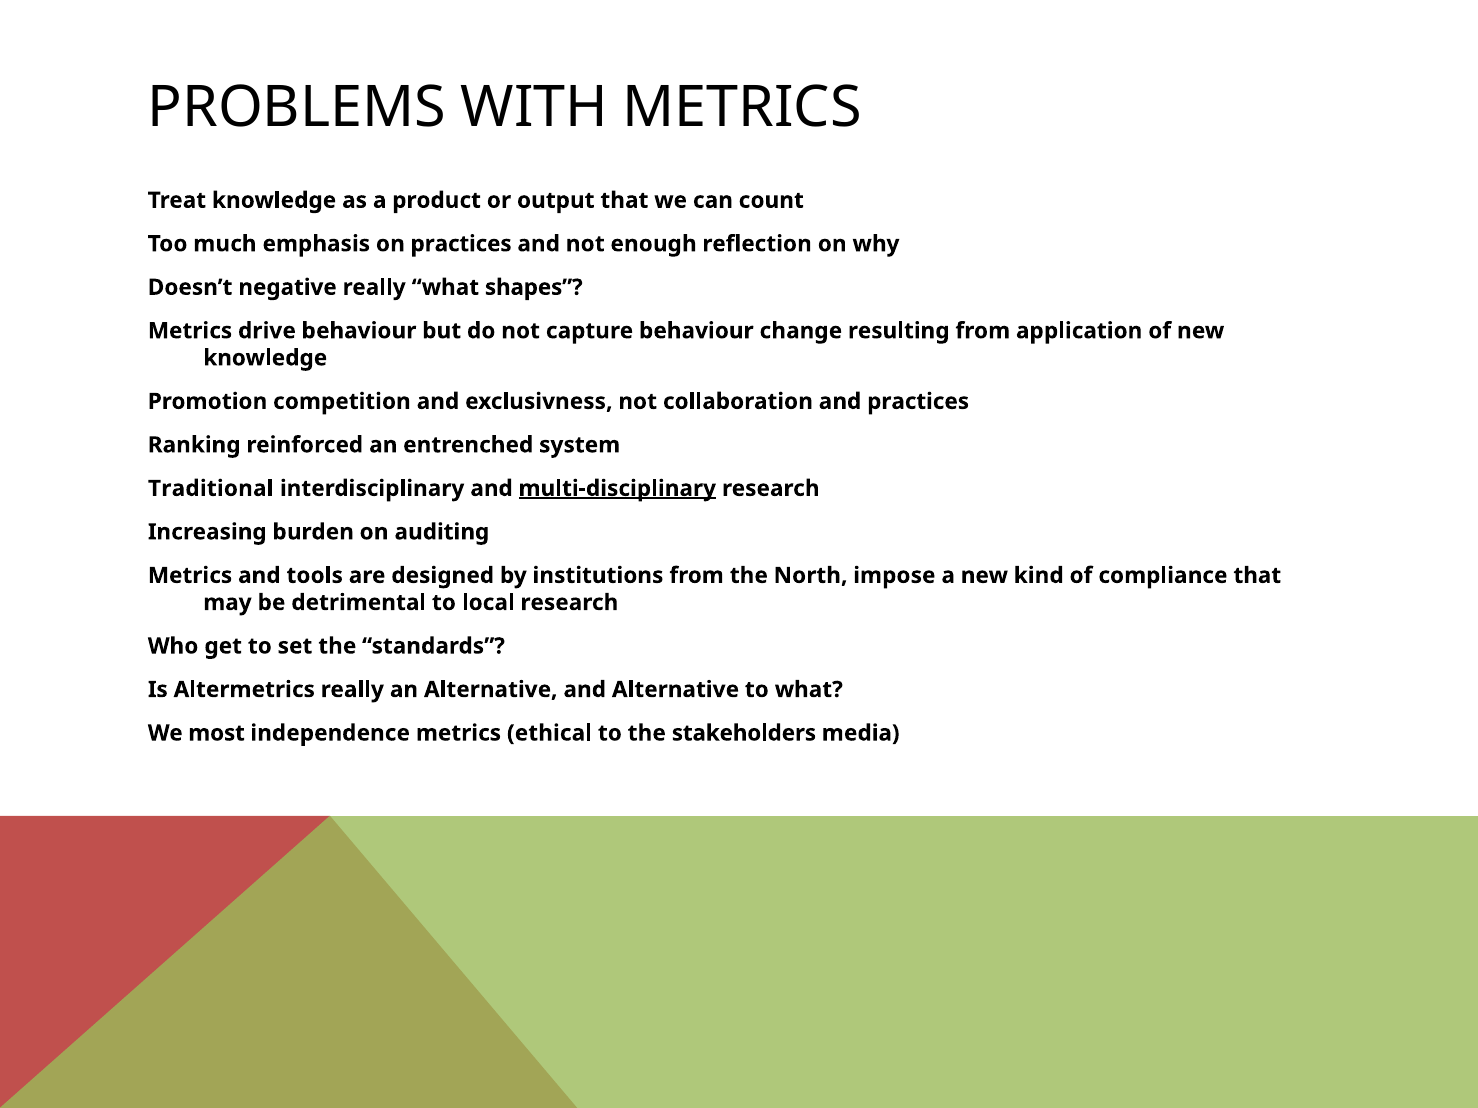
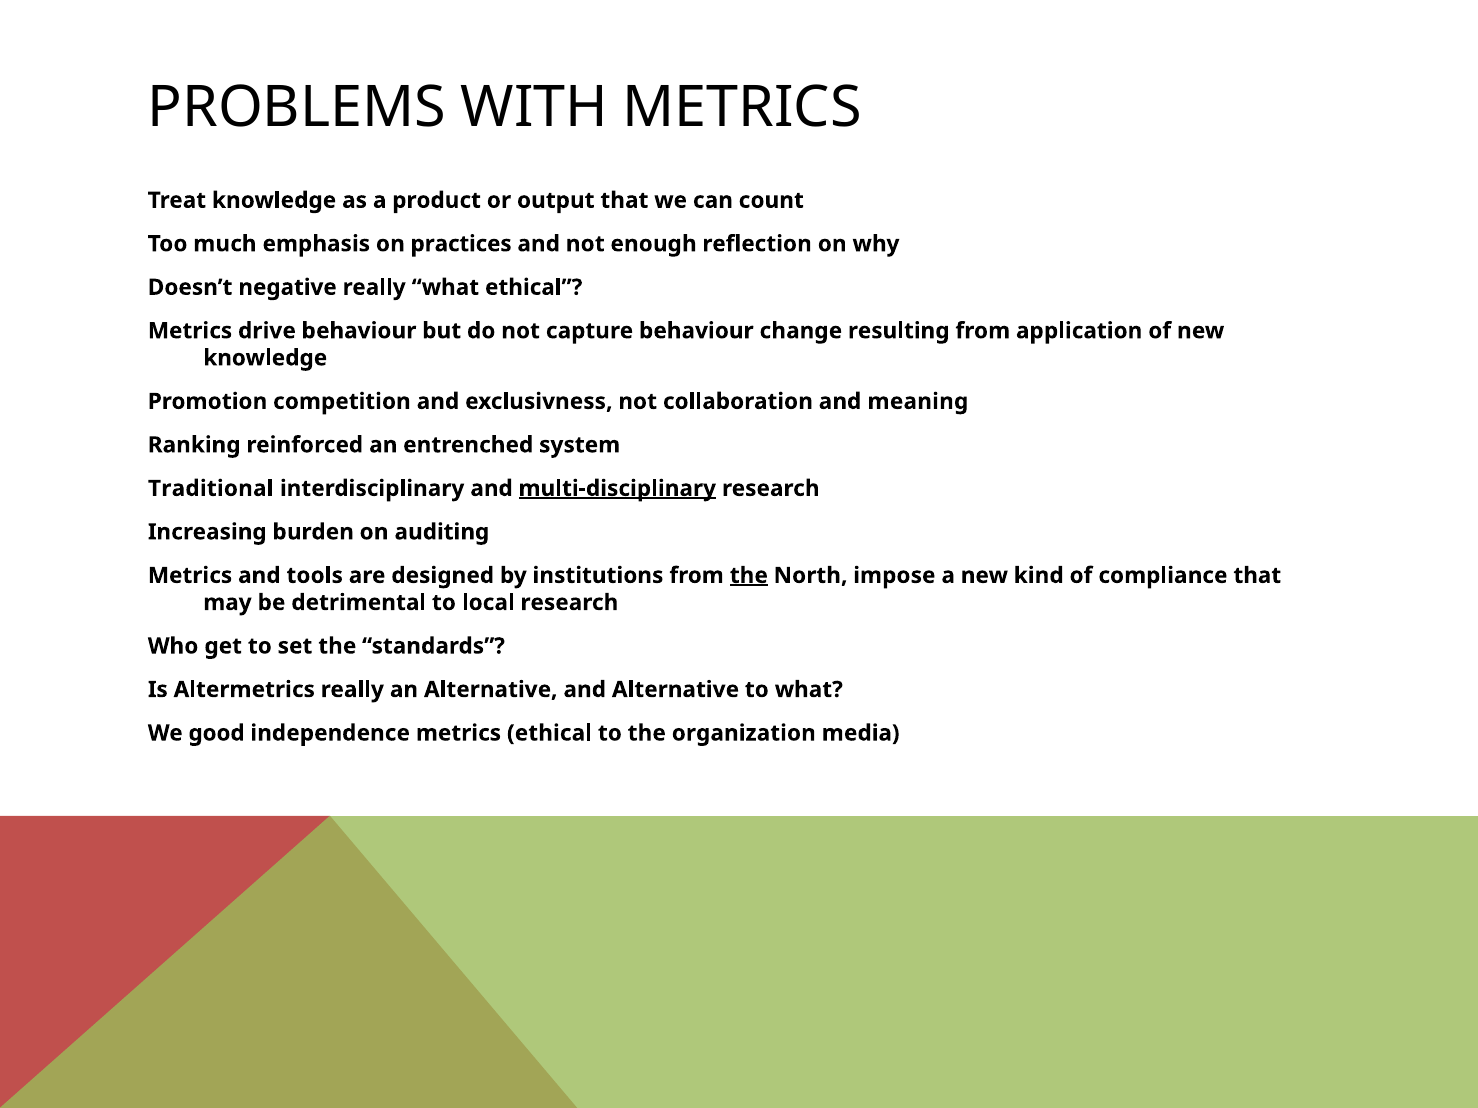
what shapes: shapes -> ethical (534, 287)
and practices: practices -> meaning (918, 402)
the underline: none -> present (749, 576)
most: most -> good (217, 733)
stakeholders: stakeholders -> organization (744, 733)
